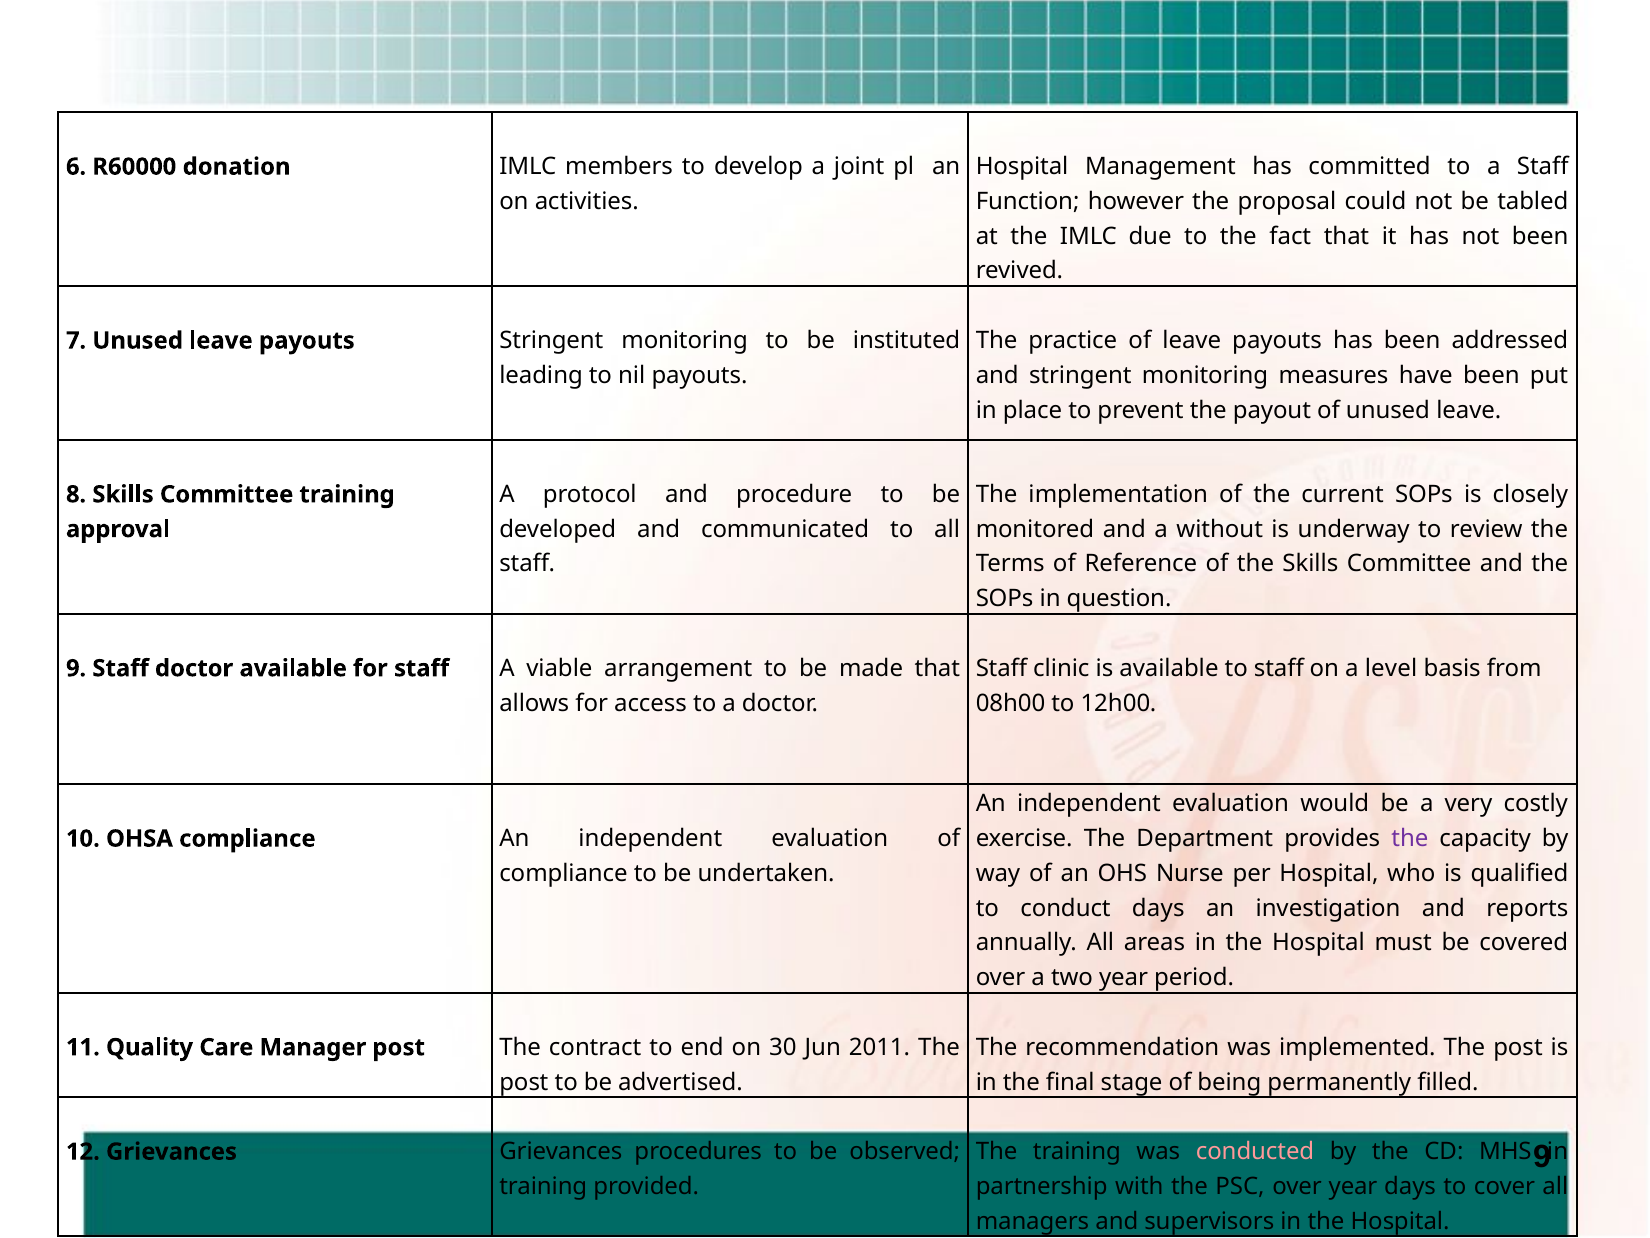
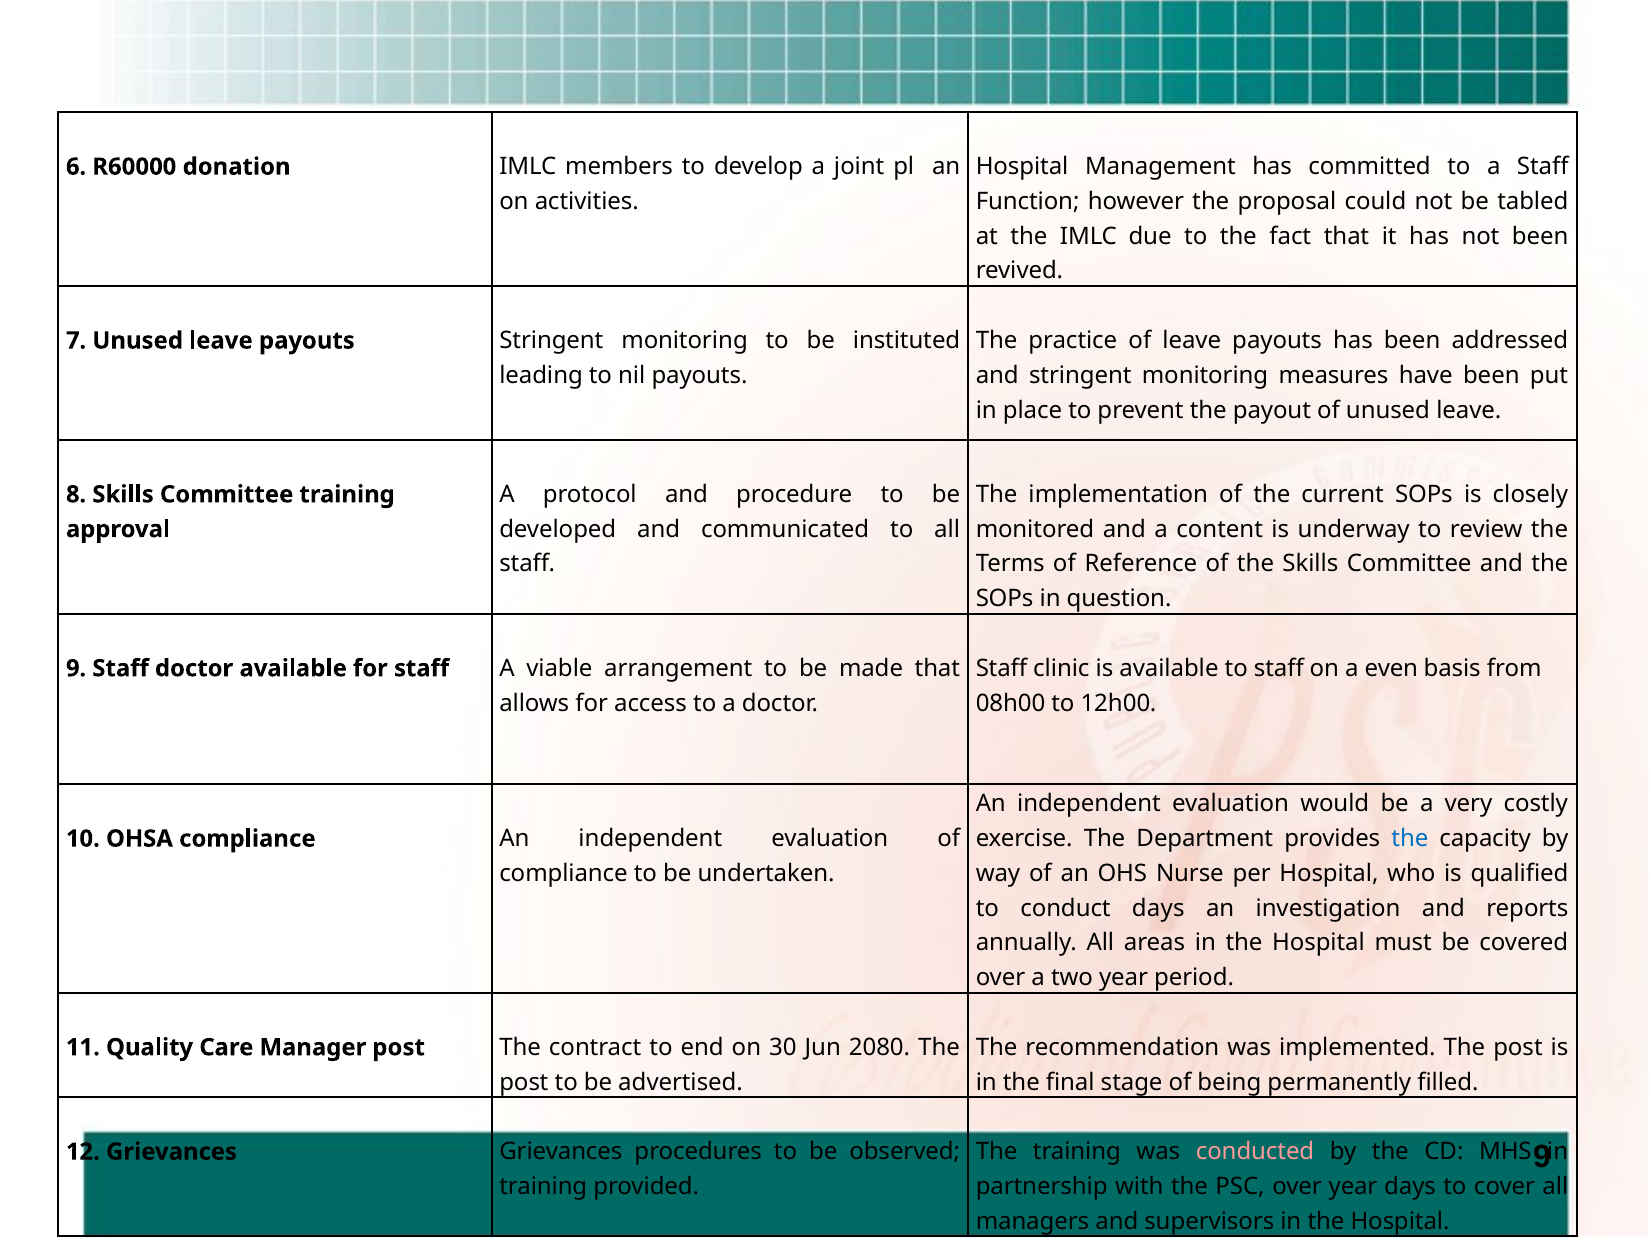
without: without -> content (1220, 529)
level: level -> even (1391, 668)
the colour: purple -> blue (1410, 838)
2011: 2011 -> 2080 (880, 1047)
